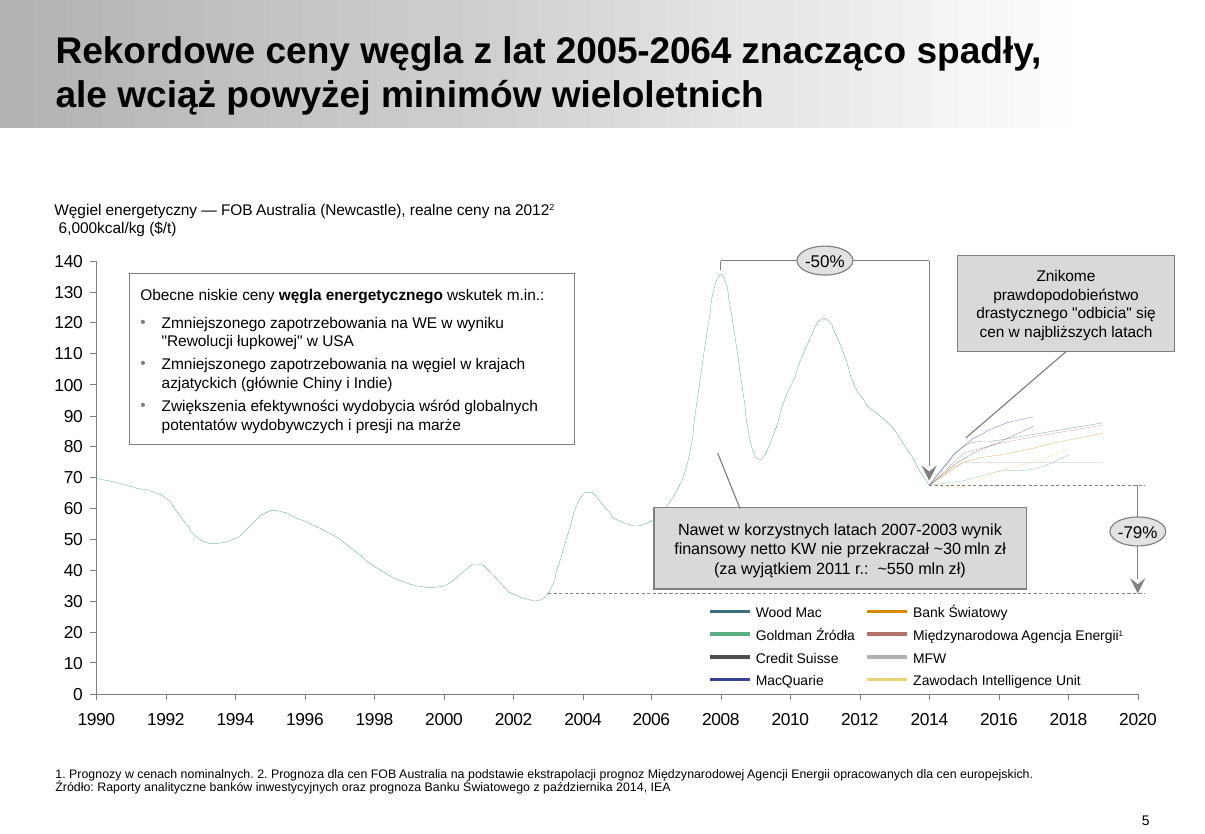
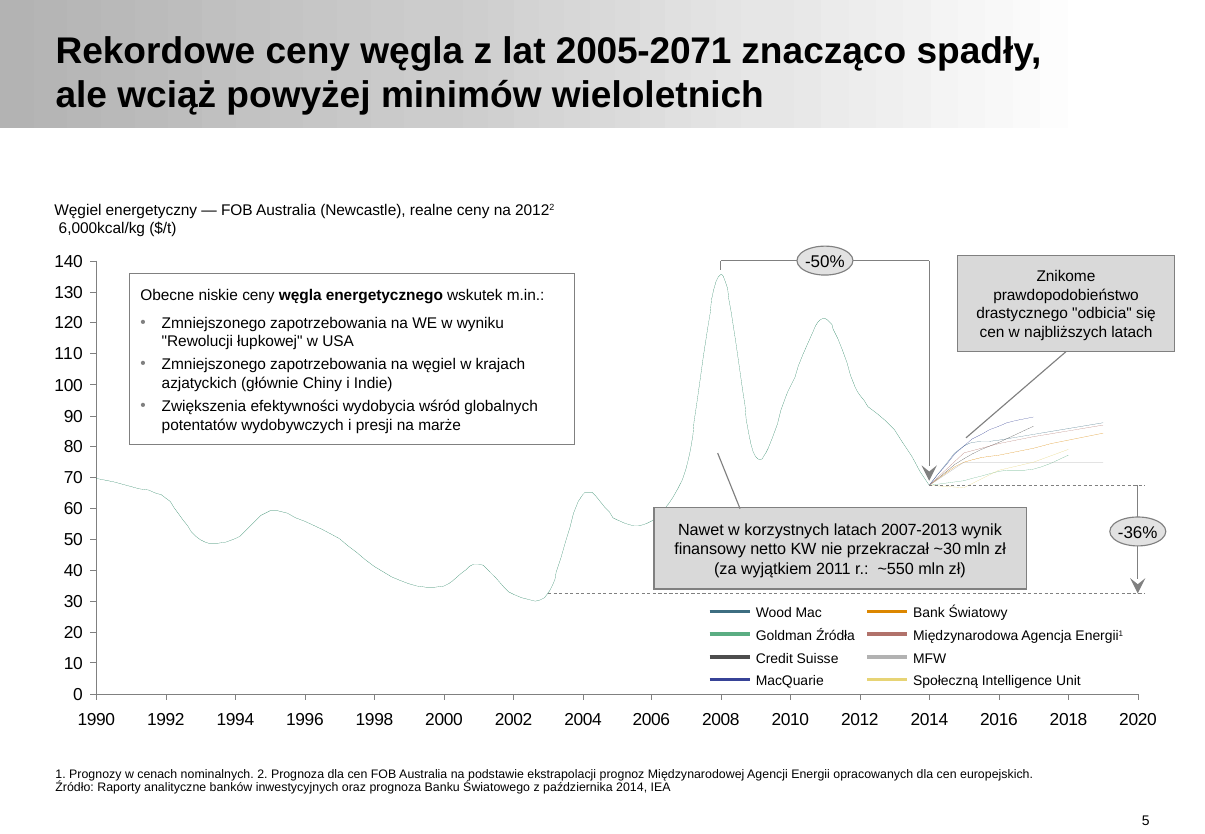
2005-2064: 2005-2064 -> 2005-2071 (644, 51)
2007-2003: 2007-2003 -> 2007-2013 (919, 530)
-79%: -79% -> -36% (1138, 533)
Zawodach: Zawodach -> Społeczną (946, 681)
